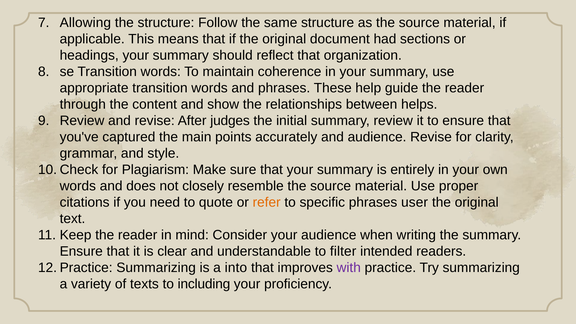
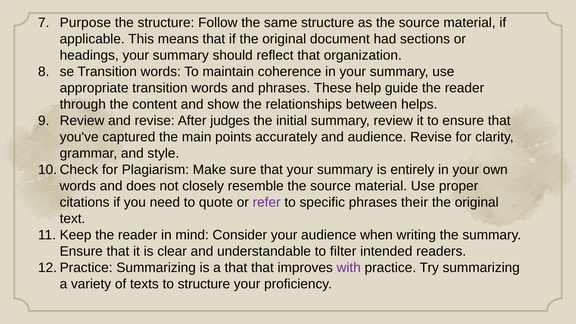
Allowing: Allowing -> Purpose (85, 23)
refer colour: orange -> purple (267, 202)
user: user -> their (415, 202)
a into: into -> that (236, 268)
to including: including -> structure (204, 284)
